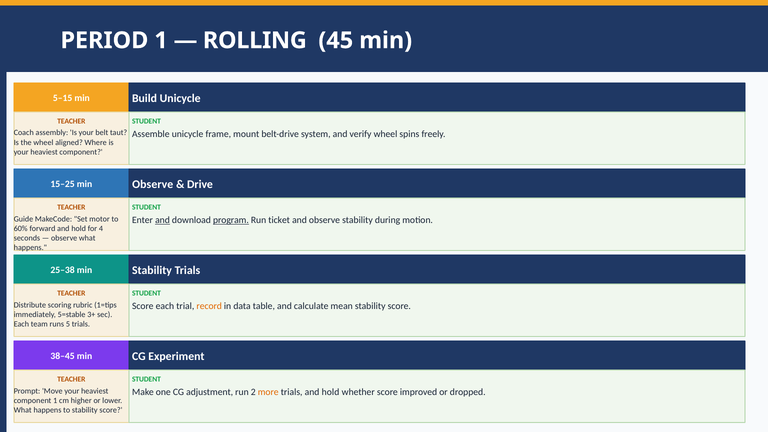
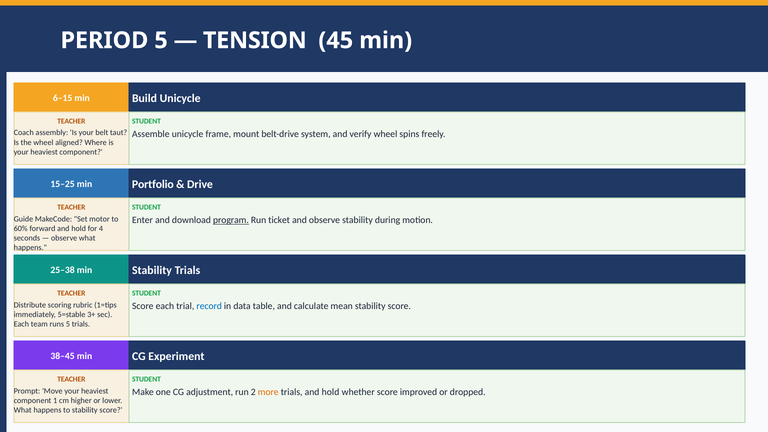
PERIOD 1: 1 -> 5 (161, 40)
ROLLING: ROLLING -> TENSION (255, 40)
5–15: 5–15 -> 6–15 (63, 98)
min Observe: Observe -> Portfolio (153, 184)
and underline: present -> none (162, 220)
record colour: orange -> blue (209, 306)
